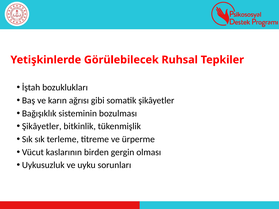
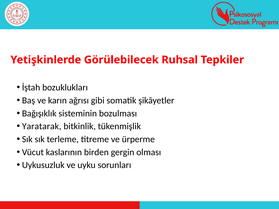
Şikâyetler: Şikâyetler -> Yaratarak (42, 126)
